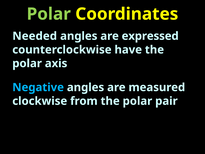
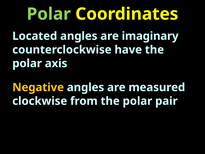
Needed: Needed -> Located (35, 36)
expressed: expressed -> imaginary (150, 36)
Negative colour: light blue -> yellow (38, 87)
